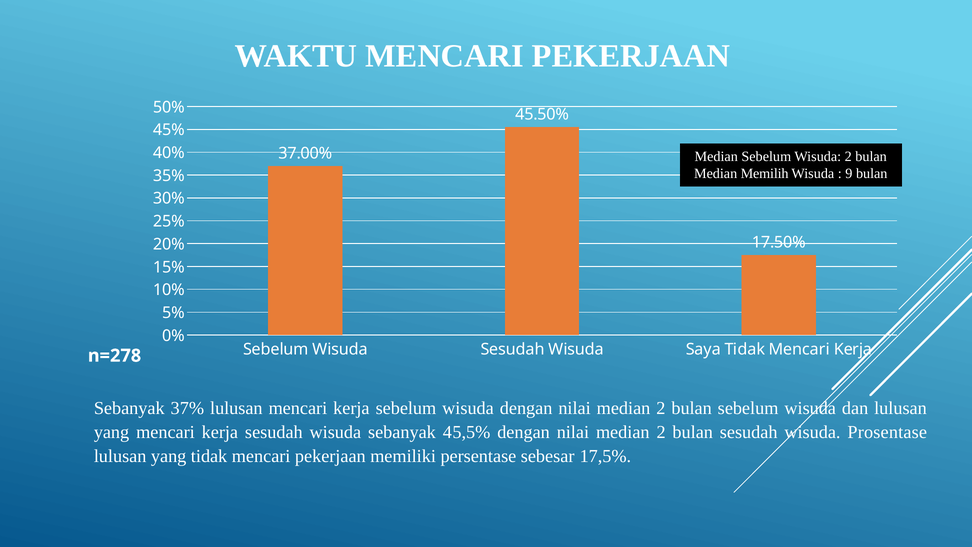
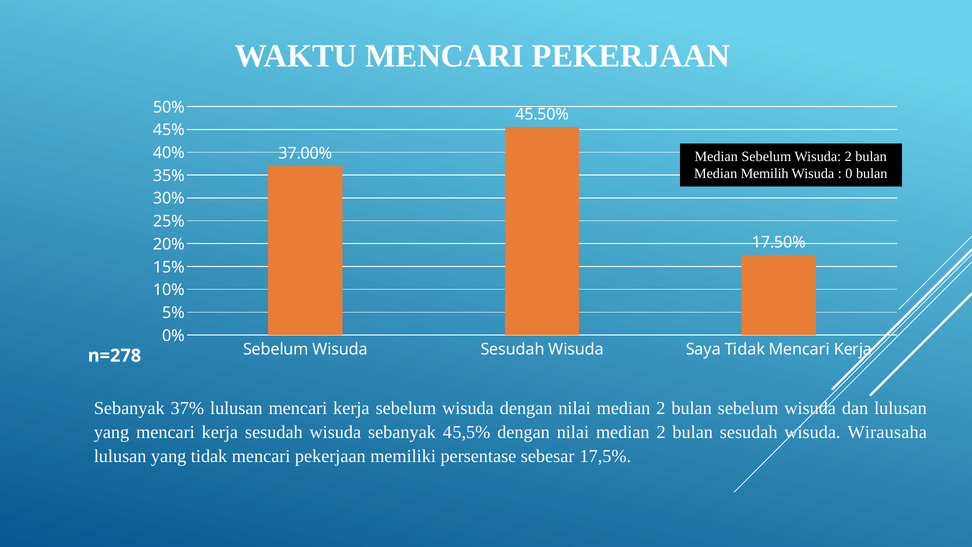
9: 9 -> 0 (849, 174)
Prosentase: Prosentase -> Wirausaha (887, 432)
